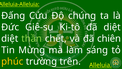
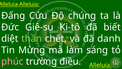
đã diệt: diệt -> biết (112, 27)
chiên: chiên -> danh (109, 38)
phúc colour: yellow -> pink (12, 61)
trên: trên -> điều (70, 61)
